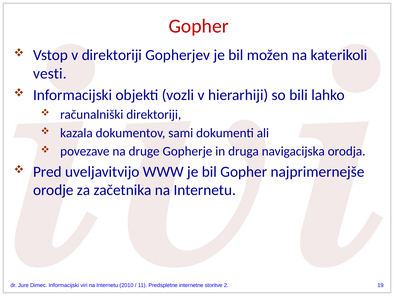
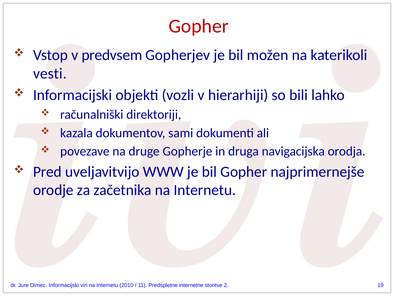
v direktoriji: direktoriji -> predvsem (112, 55)
